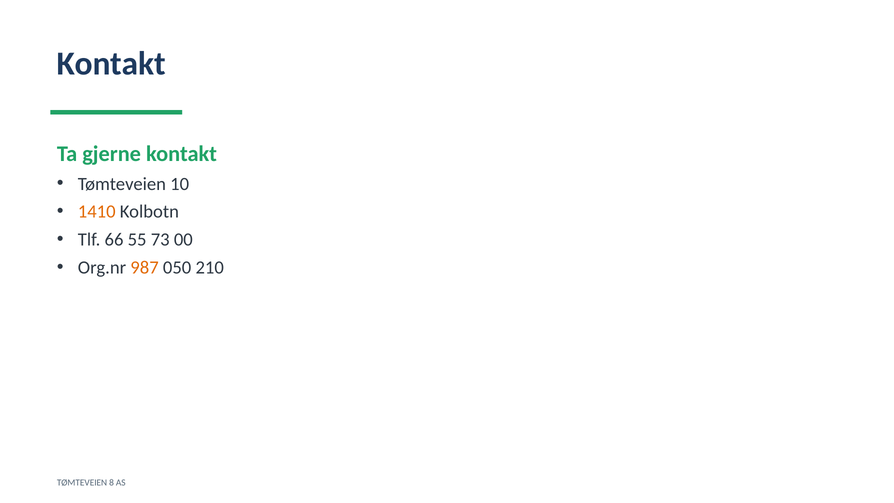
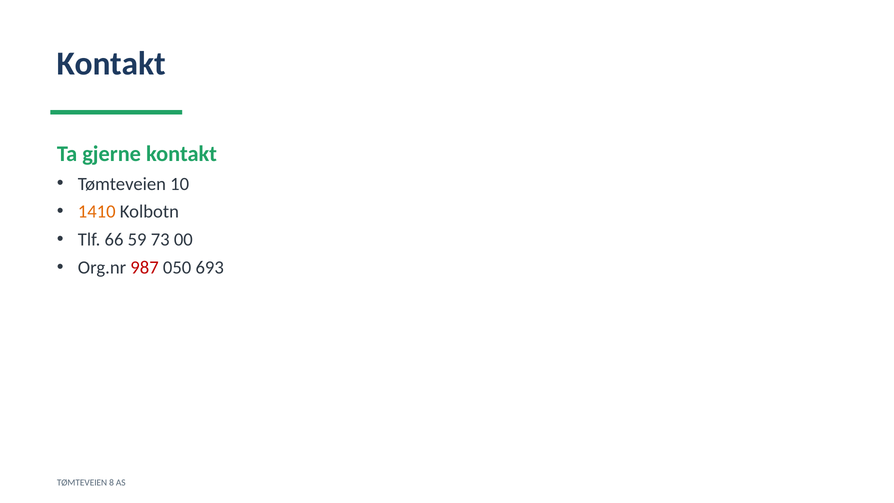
55: 55 -> 59 (137, 240)
987 colour: orange -> red (145, 268)
210: 210 -> 693 (210, 268)
